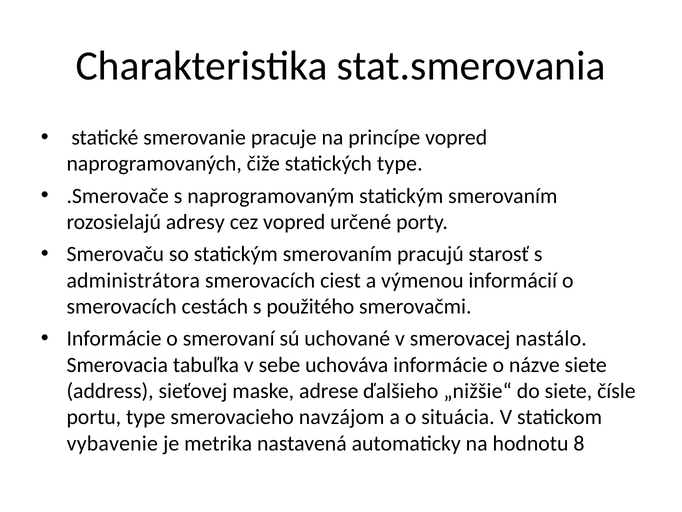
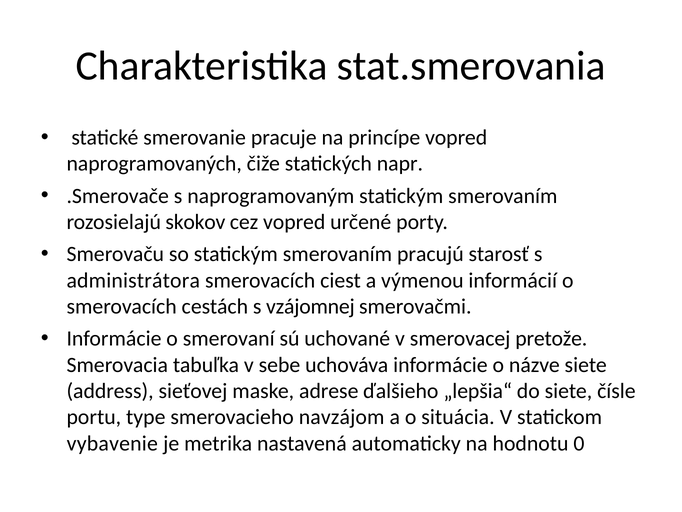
statických type: type -> napr (400, 163)
adresy: adresy -> skokov (195, 222)
použitého: použitého -> vzájomnej (310, 306)
nastálo: nastálo -> pretože (551, 338)
„nižšie“: „nižšie“ -> „lepšia“ (478, 391)
8: 8 -> 0 (579, 443)
